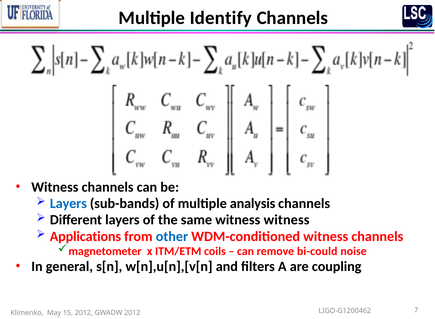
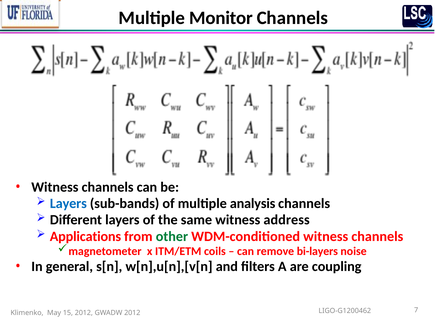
Identify: Identify -> Monitor (221, 18)
witness witness: witness -> address (287, 220)
other colour: blue -> green (172, 236)
bi-could: bi-could -> bi-layers (317, 251)
